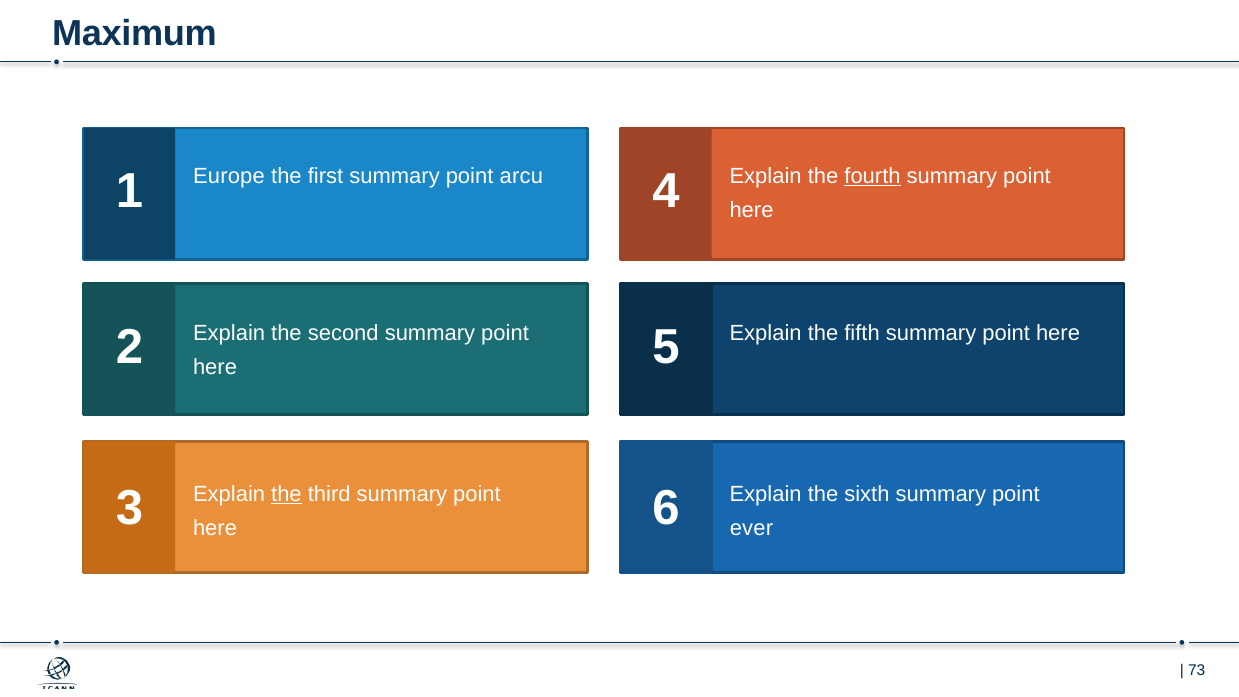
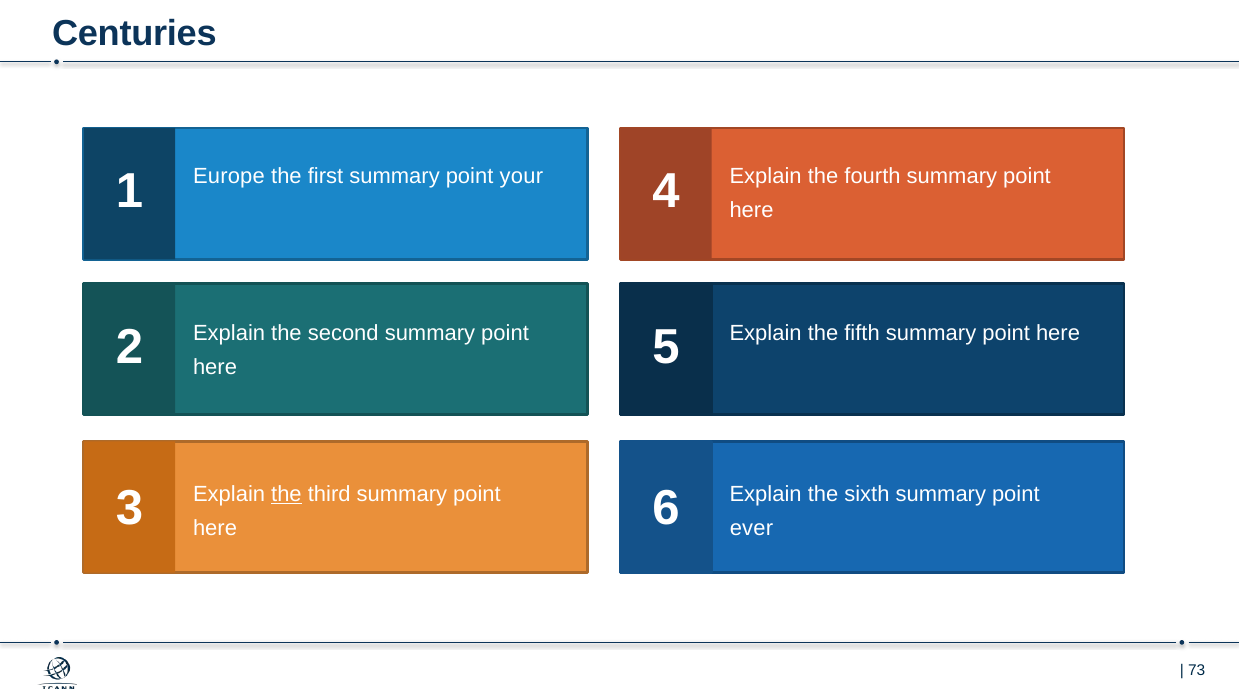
Maximum: Maximum -> Centuries (134, 34)
arcu: arcu -> your (521, 176)
fourth underline: present -> none (873, 176)
